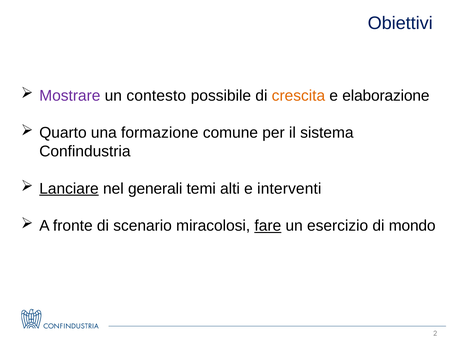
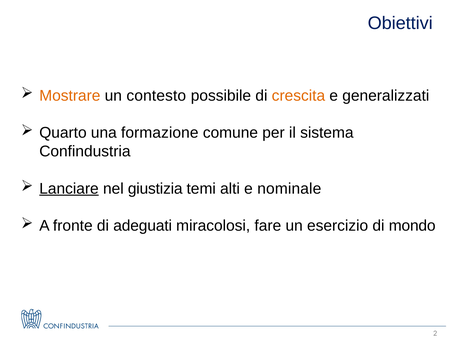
Mostrare colour: purple -> orange (70, 95)
elaborazione: elaborazione -> generalizzati (386, 95)
generali: generali -> giustizia (155, 188)
interventi: interventi -> nominale (289, 188)
scenario: scenario -> adeguati (143, 226)
fare underline: present -> none (268, 226)
